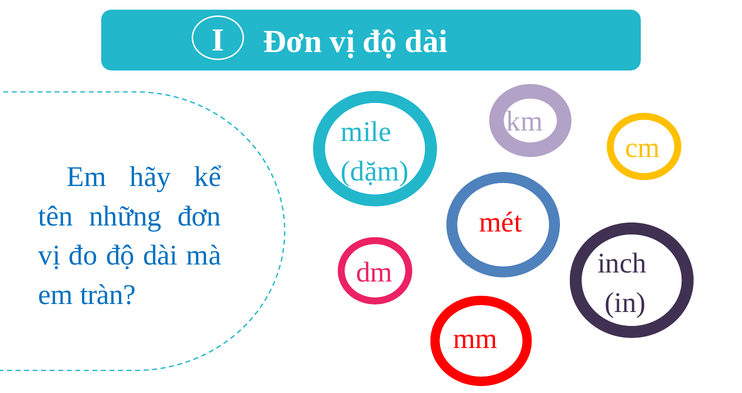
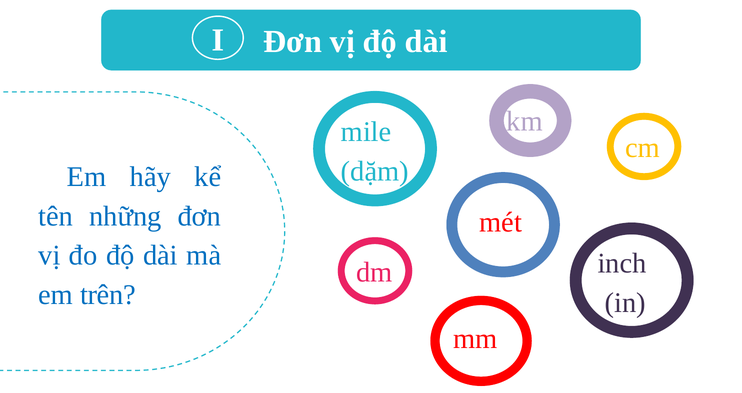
tràn: tràn -> trên (108, 295)
